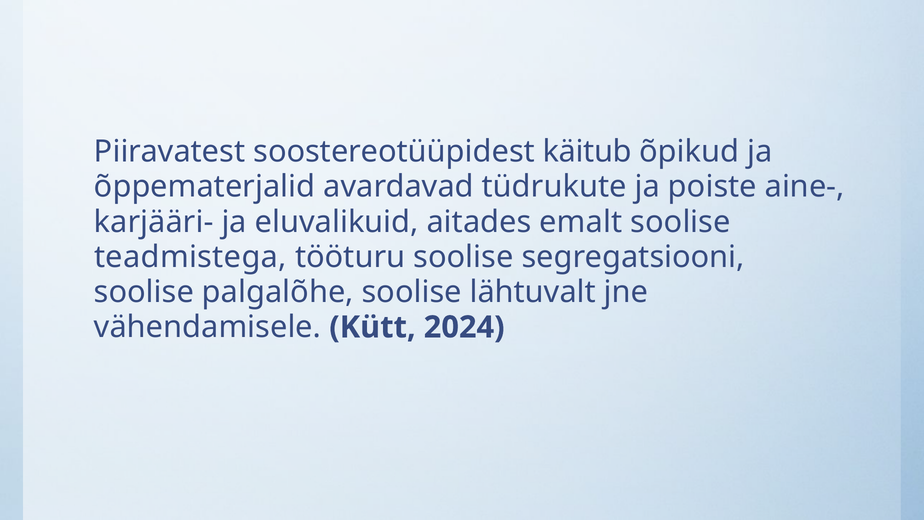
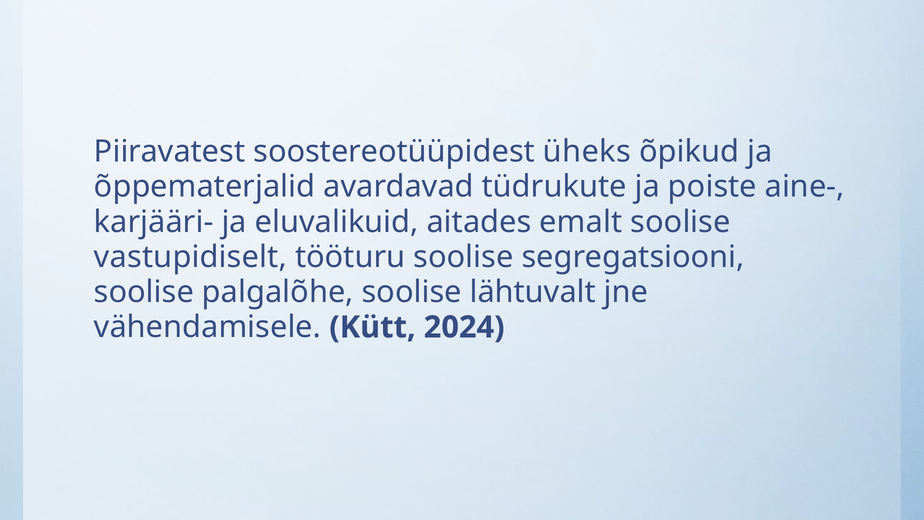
käitub: käitub -> üheks (587, 152)
teadmistega: teadmistega -> vastupidiselt (190, 257)
